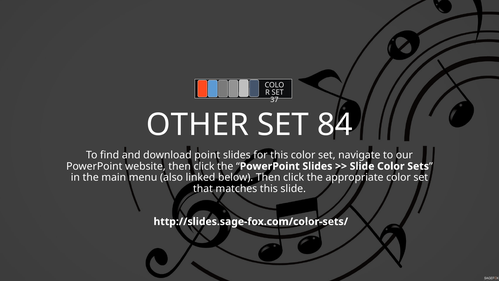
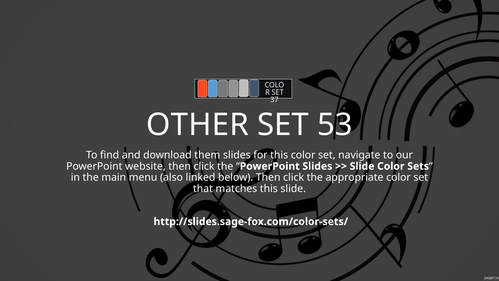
84: 84 -> 53 (335, 125)
point: point -> them (207, 155)
